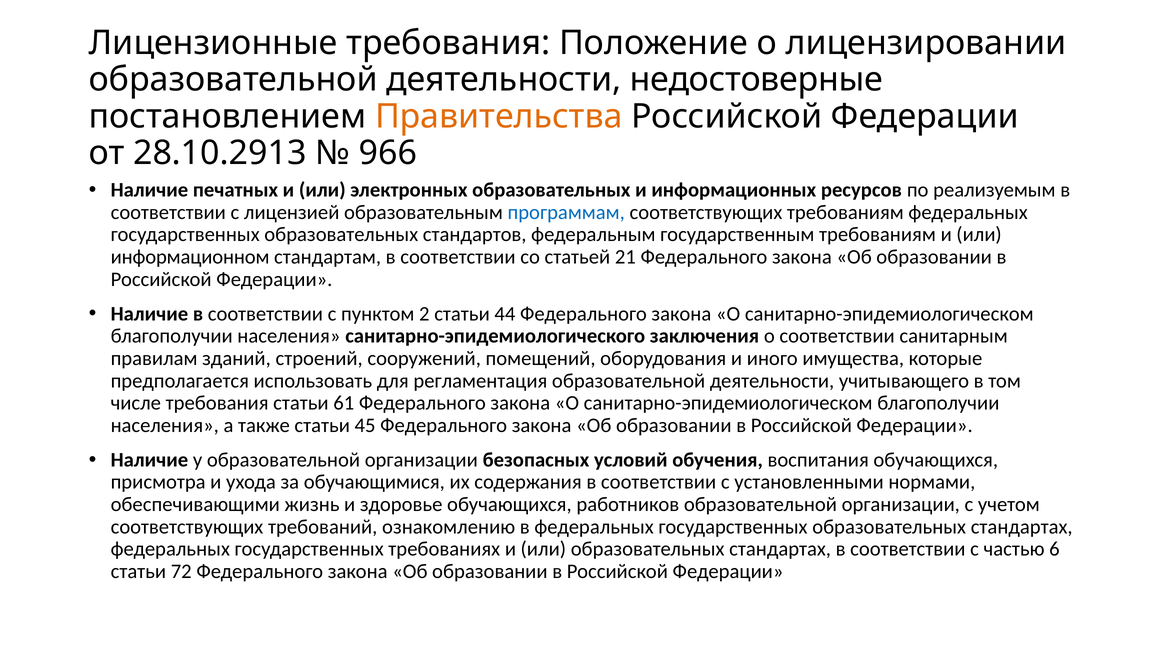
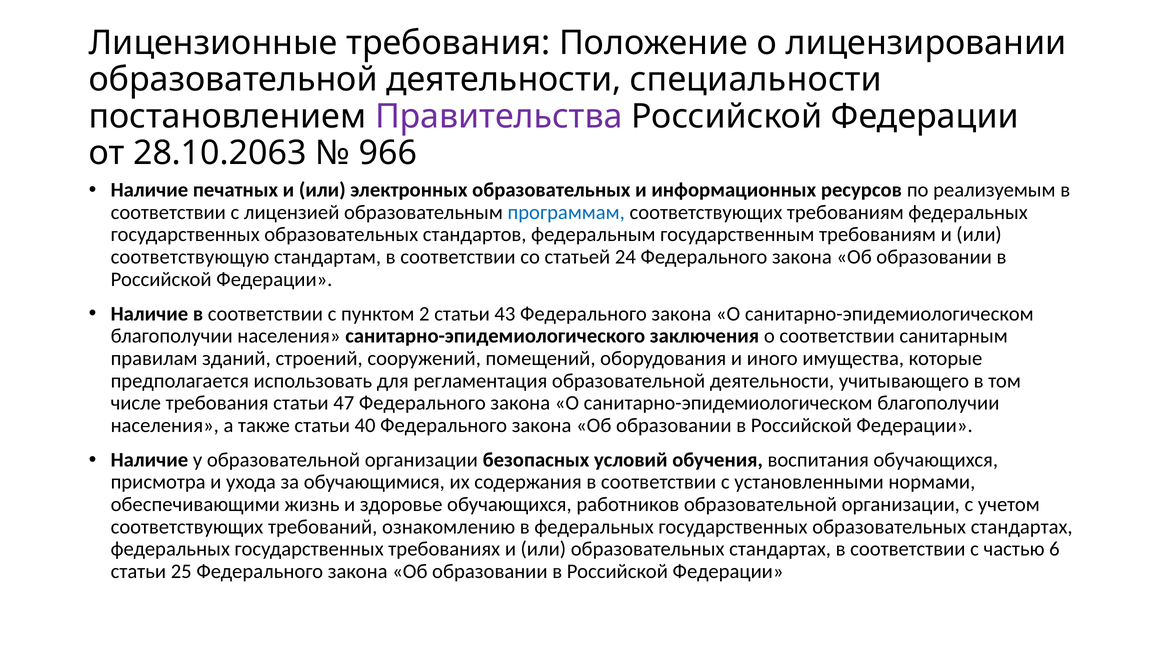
недостоверные: недостоверные -> специальности (756, 80)
Правительства colour: orange -> purple (499, 116)
28.10.2913: 28.10.2913 -> 28.10.2063 (220, 153)
информационном: информационном -> соответствующую (190, 257)
21: 21 -> 24 (625, 257)
44: 44 -> 43 (505, 313)
61: 61 -> 47 (344, 403)
45: 45 -> 40 (365, 425)
72: 72 -> 25 (181, 571)
